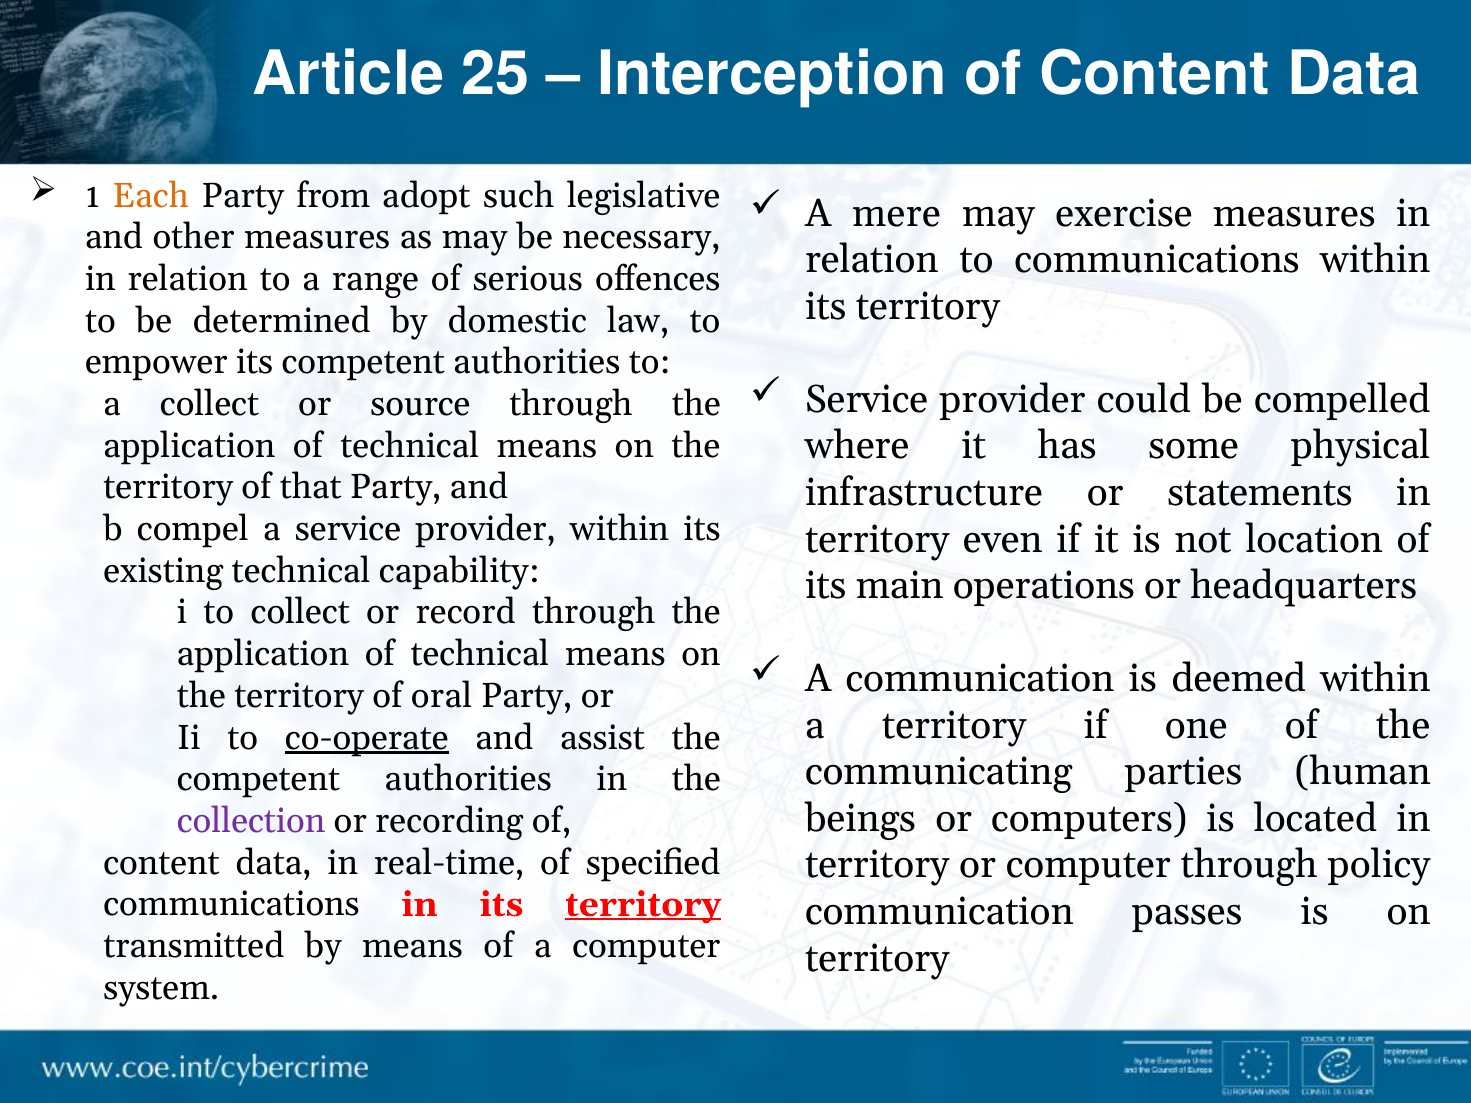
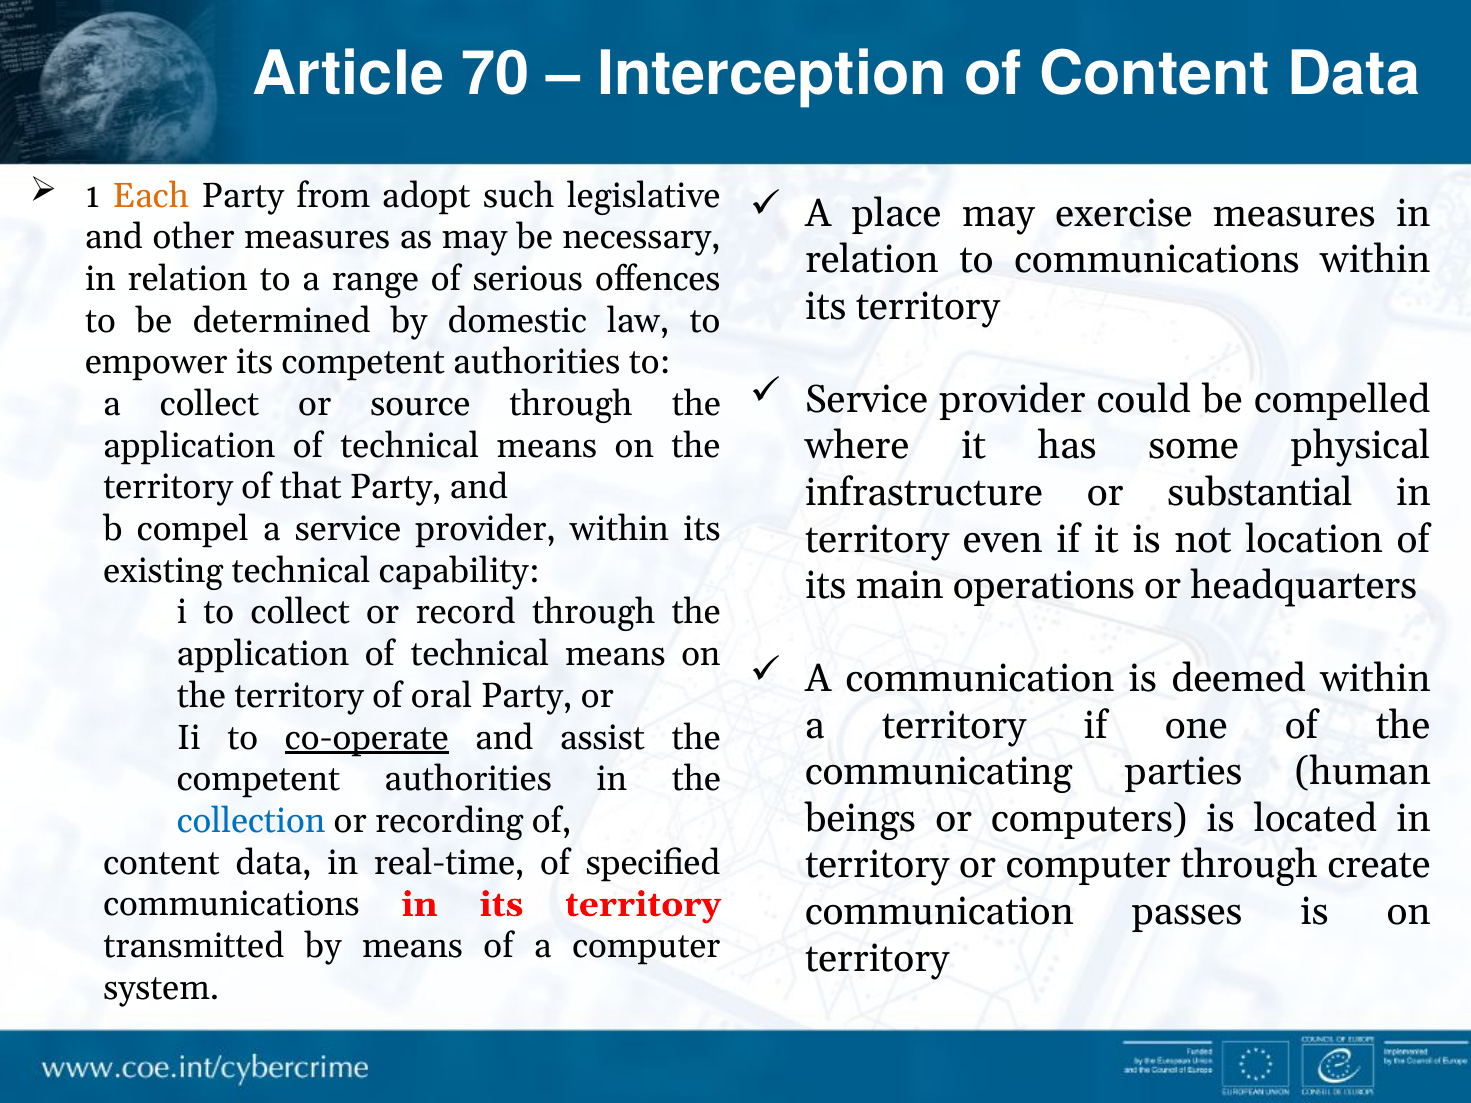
25: 25 -> 70 (495, 74)
mere: mere -> place (897, 213)
statements: statements -> substantial (1260, 493)
collection colour: purple -> blue (251, 821)
policy: policy -> create (1379, 865)
territory underline: present -> none (643, 905)
